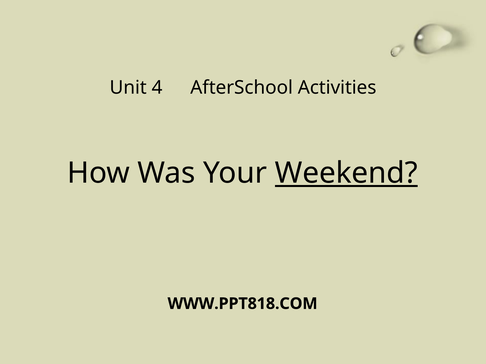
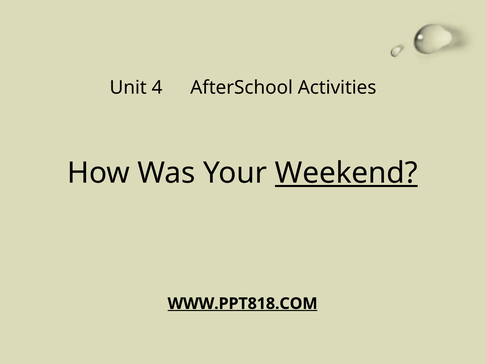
WWW.PPT818.COM underline: none -> present (243, 304)
